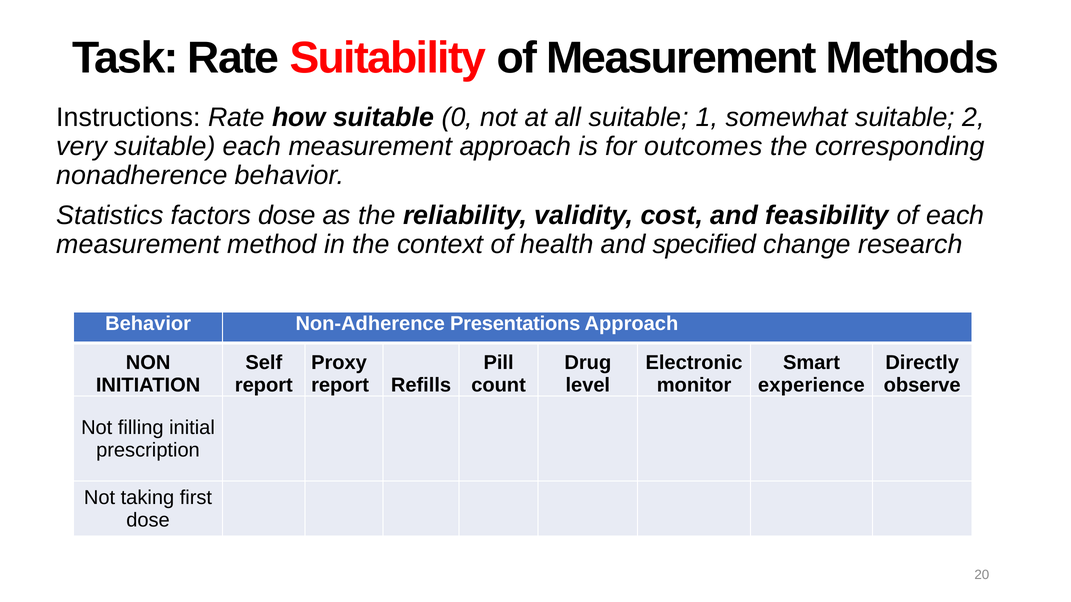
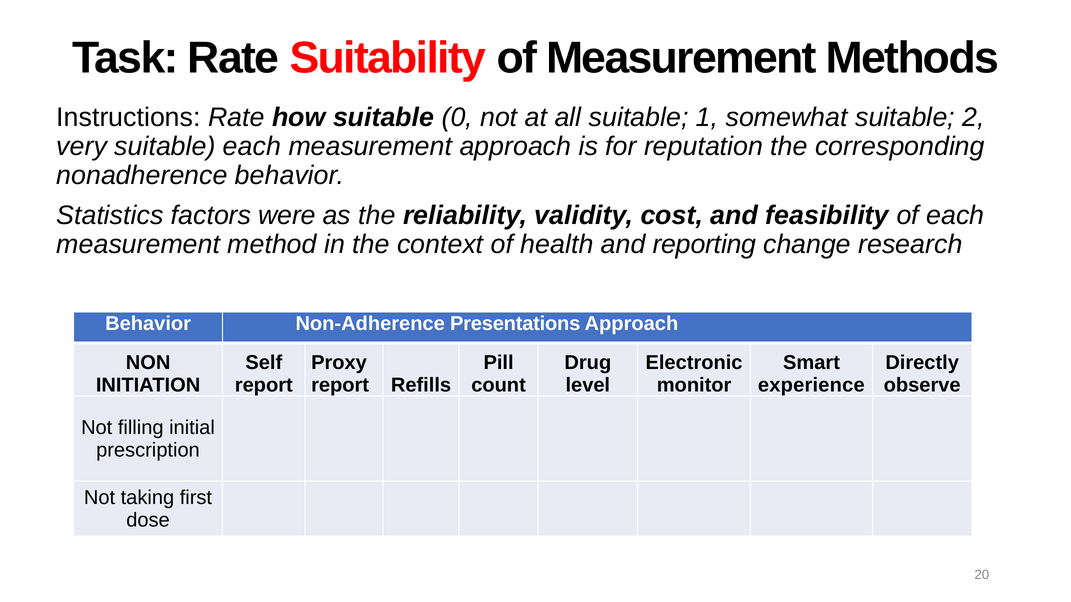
outcomes: outcomes -> reputation (704, 147)
factors dose: dose -> were (287, 216)
specified: specified -> reporting (704, 244)
